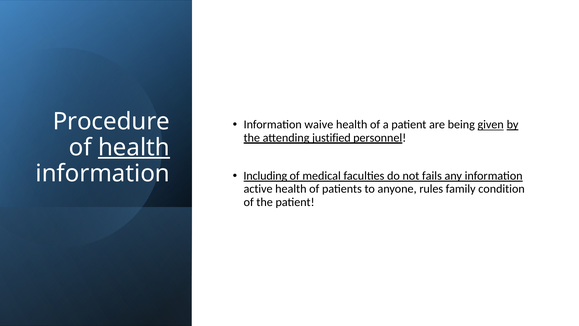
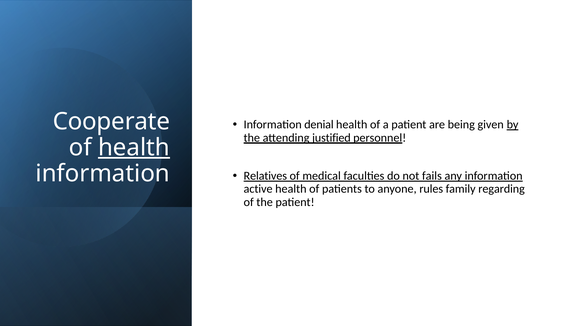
Procedure: Procedure -> Cooperate (111, 121)
waive: waive -> denial (319, 125)
given underline: present -> none (491, 125)
Including: Including -> Relatives (265, 176)
condition: condition -> regarding (502, 189)
